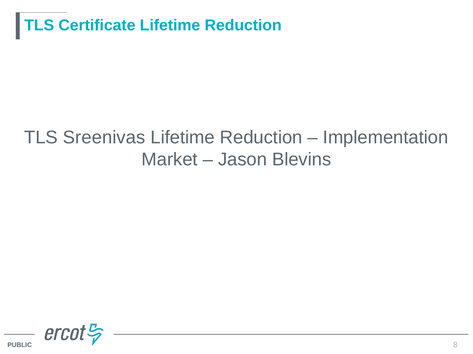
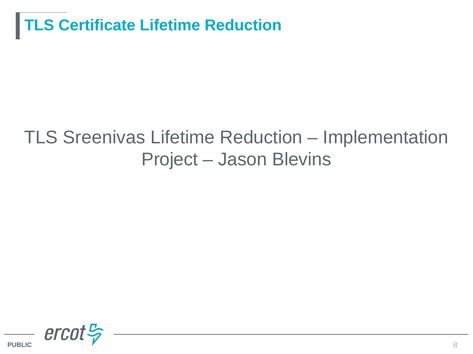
Market: Market -> Project (170, 160)
